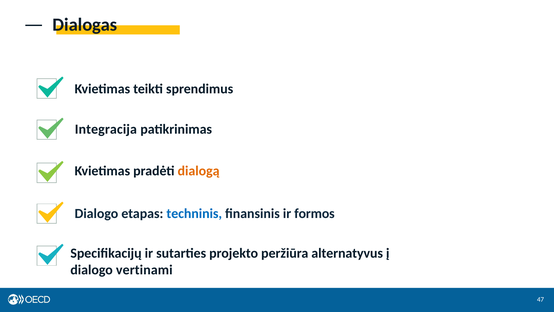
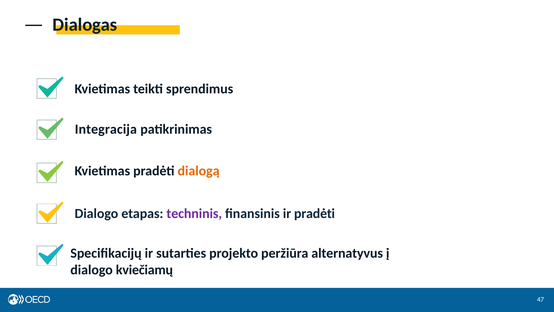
techninis colour: blue -> purple (194, 213)
ir formos: formos -> pradėti (315, 213)
vertinami: vertinami -> kviečiamų (144, 270)
